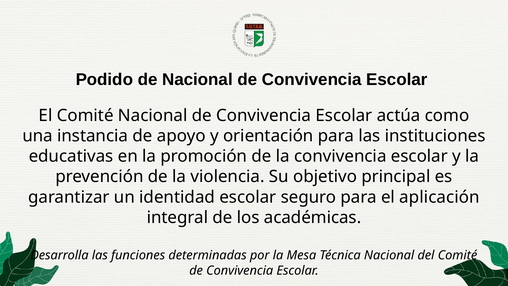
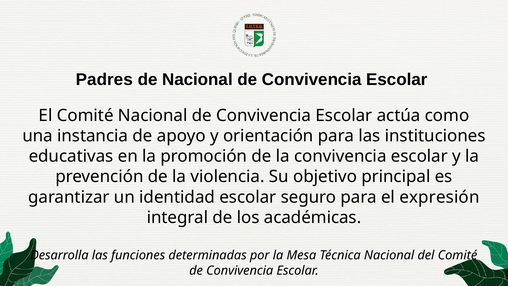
Podido: Podido -> Padres (104, 80)
aplicación: aplicación -> expresión (439, 197)
